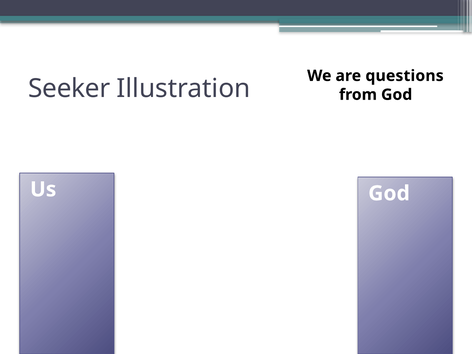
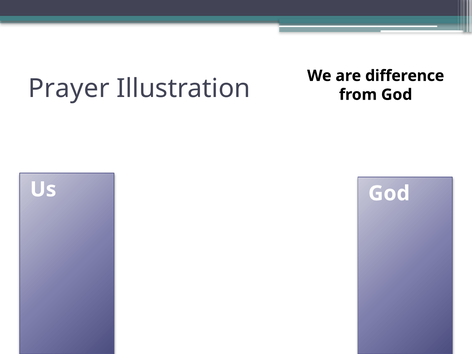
questions: questions -> difference (405, 76)
Seeker: Seeker -> Prayer (69, 88)
